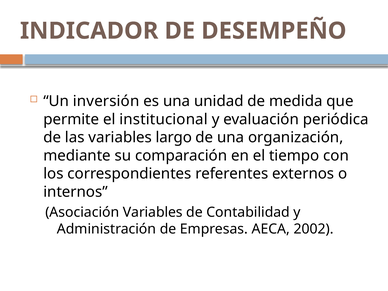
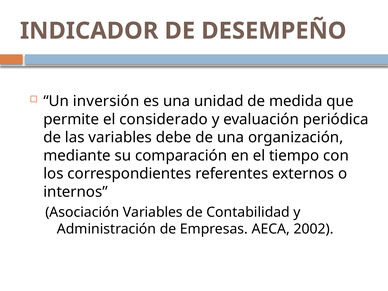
institucional: institucional -> considerado (164, 119)
largo: largo -> debe (174, 137)
